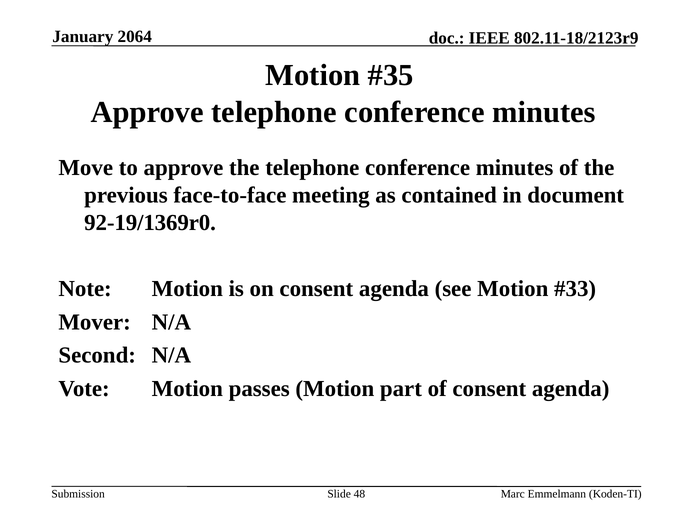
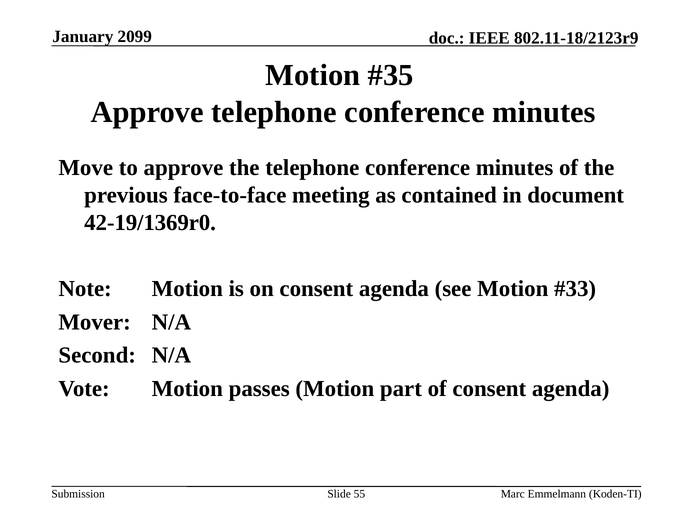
2064: 2064 -> 2099 (135, 36)
92-19/1369r0: 92-19/1369r0 -> 42-19/1369r0 (150, 223)
48: 48 -> 55 (359, 494)
